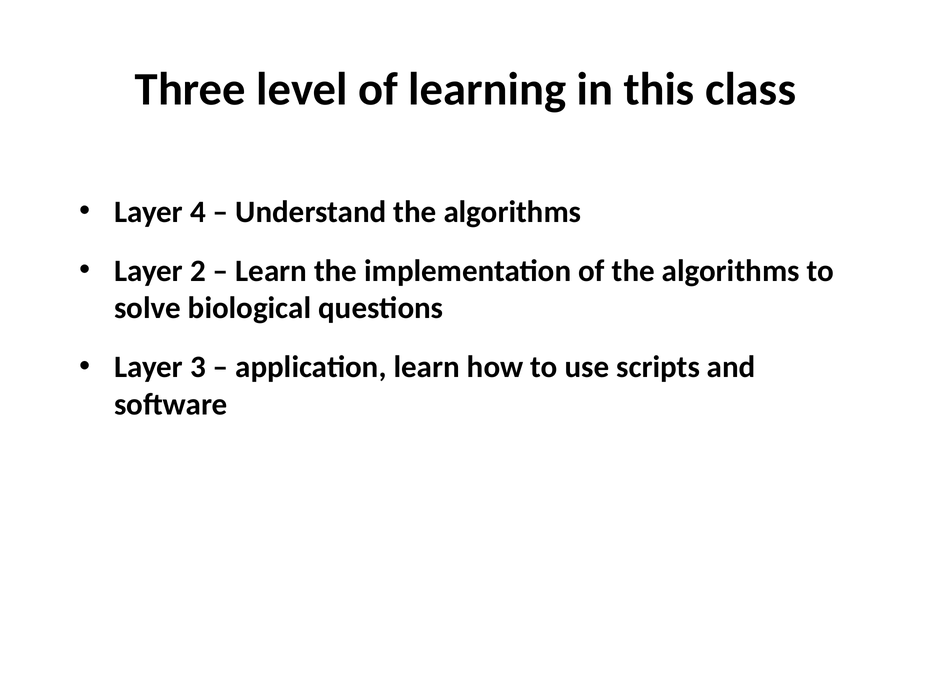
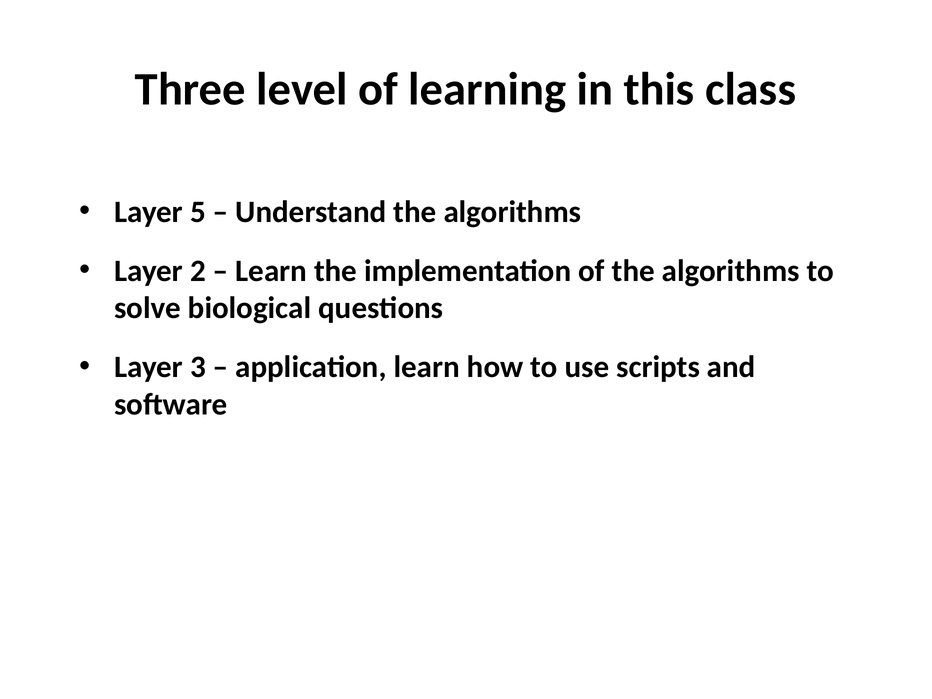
4: 4 -> 5 (198, 212)
